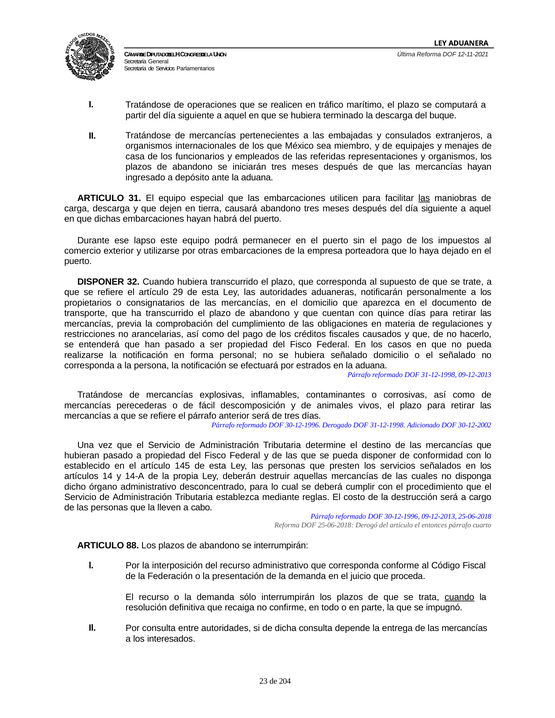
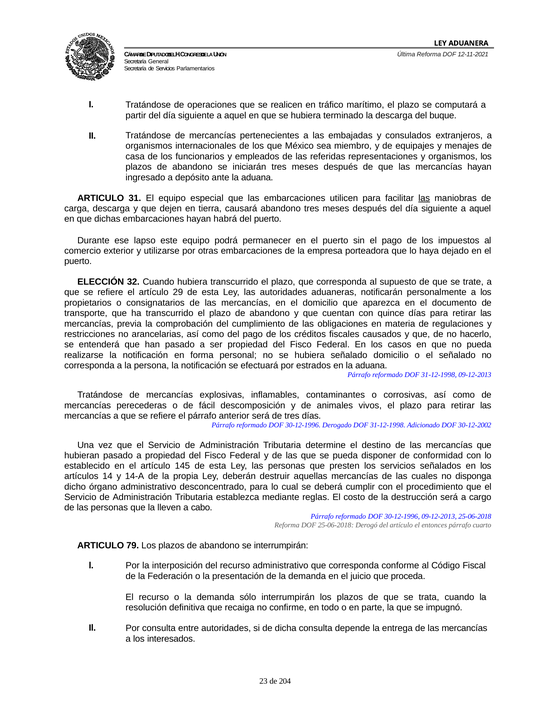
DISPONER: DISPONER -> ELECCIÓN (101, 282)
88: 88 -> 79 (133, 546)
cuando underline: present -> none (459, 597)
